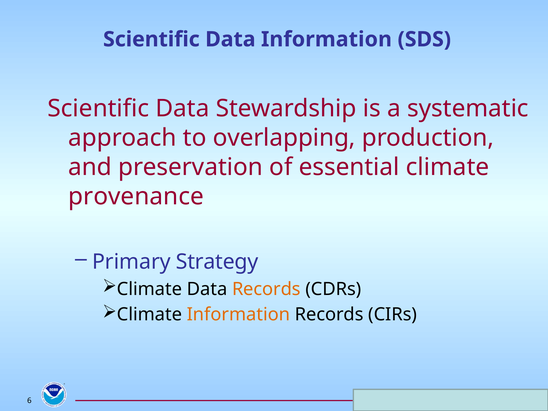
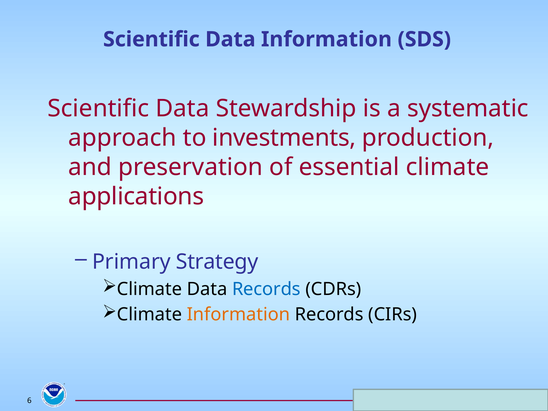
overlapping: overlapping -> investments (284, 138)
provenance: provenance -> applications (136, 196)
Records colour: orange -> blue (266, 289)
